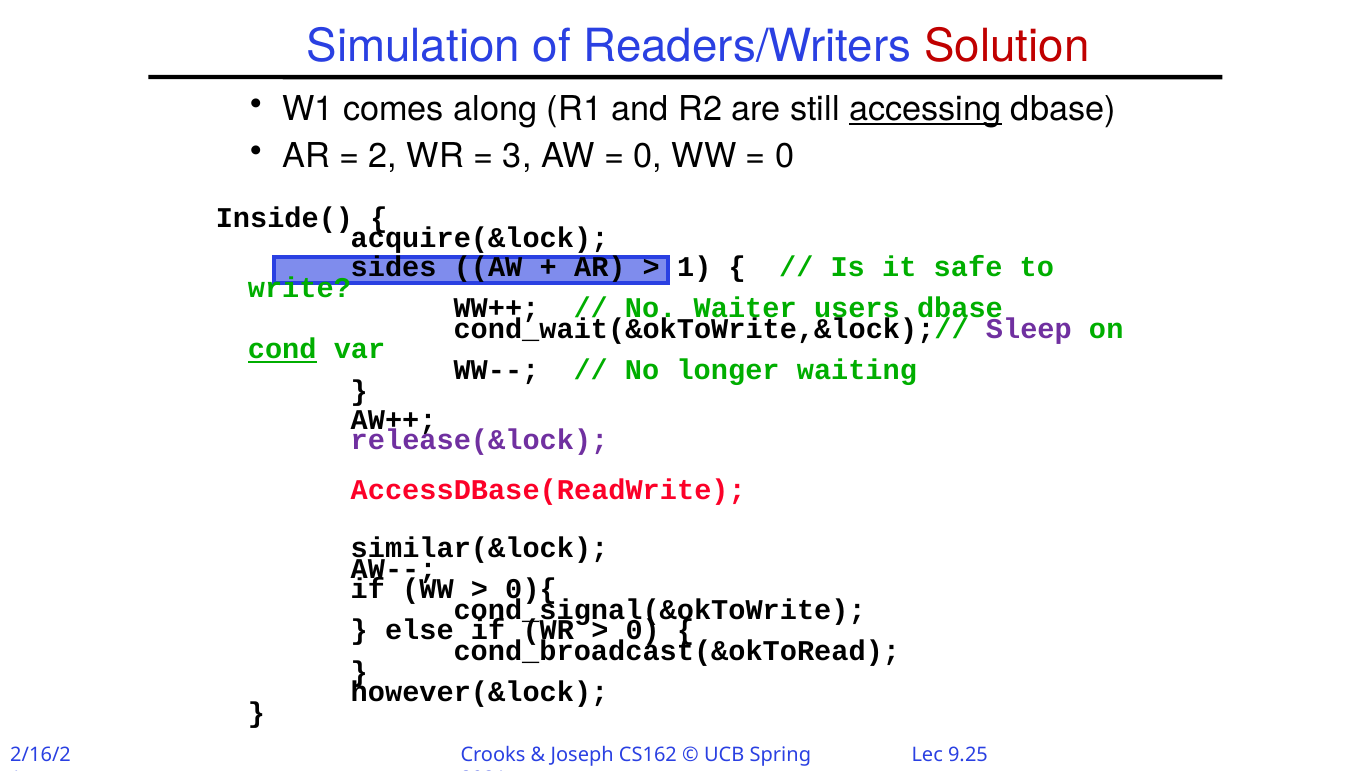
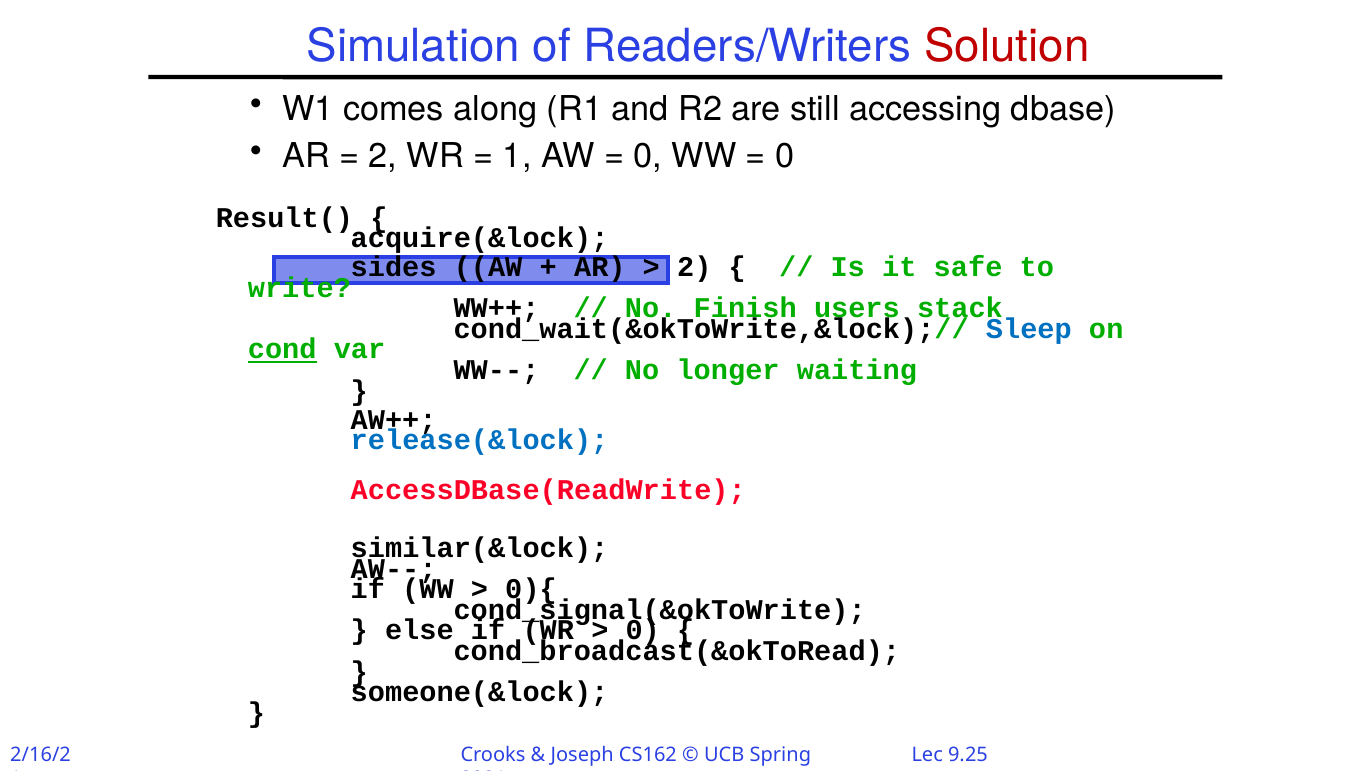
accessing underline: present -> none (925, 109)
3: 3 -> 1 (517, 156)
Inside(: Inside( -> Result( (284, 218)
1: 1 -> 2 (694, 267)
Waiter: Waiter -> Finish (745, 308)
users dbase: dbase -> stack (960, 308)
Sleep colour: purple -> blue (1029, 329)
release(&lock colour: purple -> blue (480, 440)
however(&lock: however(&lock -> someone(&lock (480, 692)
